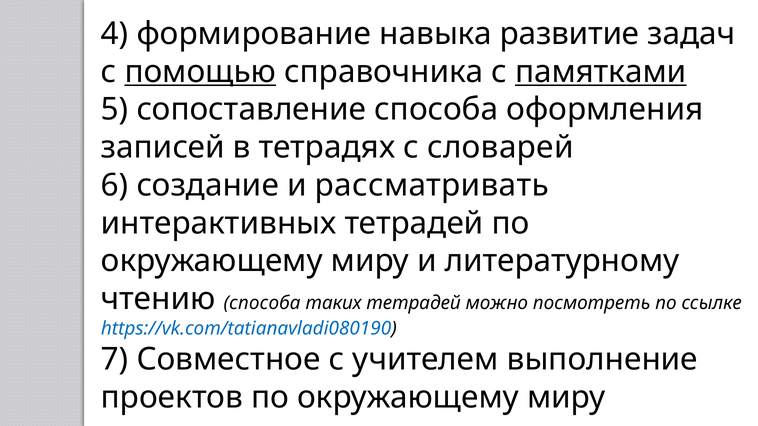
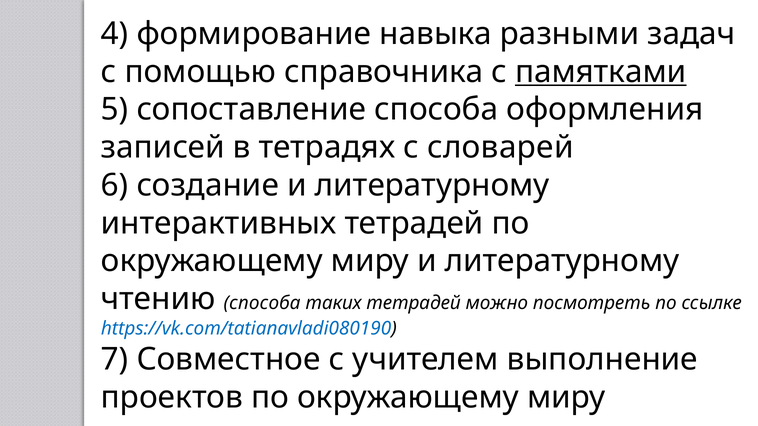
развитие: развитие -> разными (569, 34)
помощью underline: present -> none (200, 72)
создание и рассматривать: рассматривать -> литературному (432, 185)
